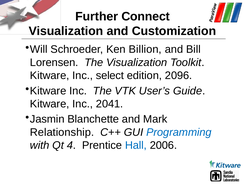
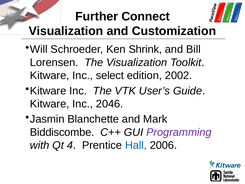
Billion: Billion -> Shrink (145, 49)
2096: 2096 -> 2002 (179, 75)
2041: 2041 -> 2046 (110, 104)
Relationship: Relationship -> Biddiscombe (62, 132)
Programming colour: blue -> purple (179, 132)
